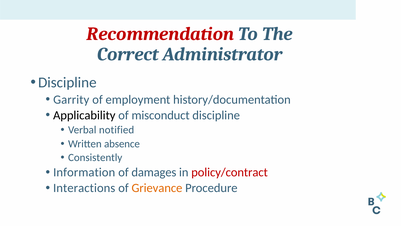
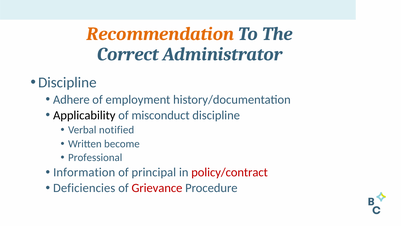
Recommendation colour: red -> orange (160, 34)
Garrity: Garrity -> Adhere (71, 99)
absence: absence -> become (122, 144)
Consistently: Consistently -> Professional (95, 157)
damages: damages -> principal (154, 172)
Interactions: Interactions -> Deficiencies (84, 188)
Grievance colour: orange -> red (157, 188)
